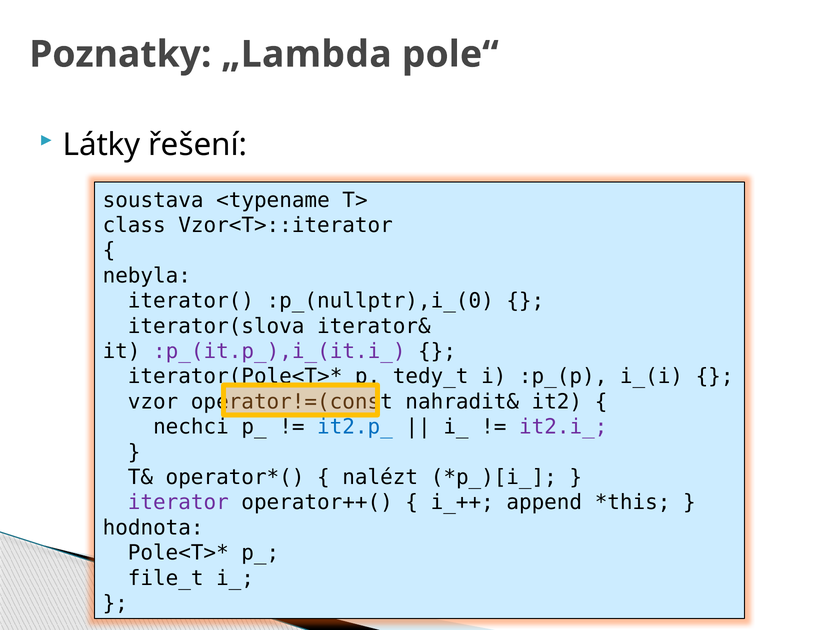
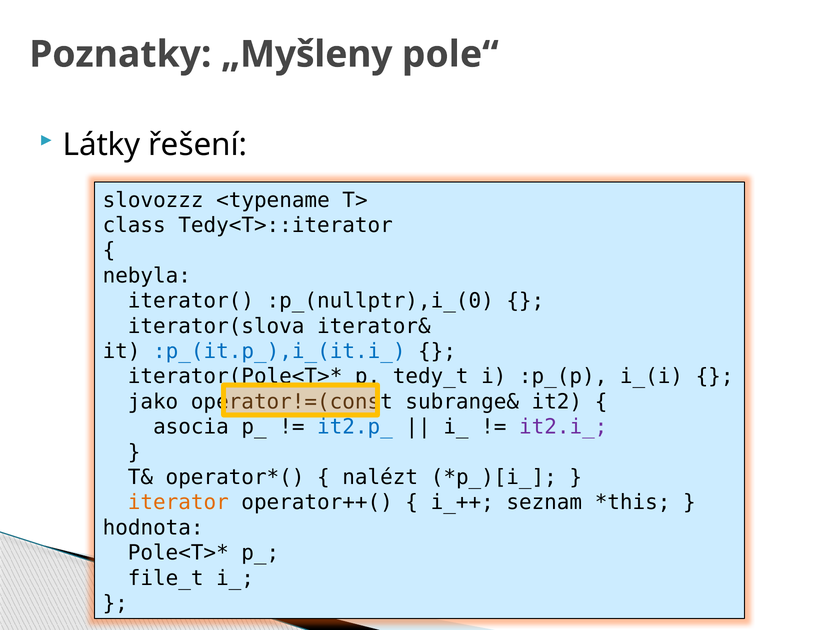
„Lambda: „Lambda -> „Myšleny (307, 54)
soustava: soustava -> slovozzz (153, 200)
Vzor<T>::iterator: Vzor<T>::iterator -> Tedy<T>::iterator (286, 225)
:p_(it.p_),i_(it.i_ colour: purple -> blue (279, 351)
vzor: vzor -> jako (153, 401)
nahradit&: nahradit& -> subrange& (462, 401)
nechci: nechci -> asocia (191, 426)
iterator colour: purple -> orange (178, 502)
append: append -> seznam (544, 502)
